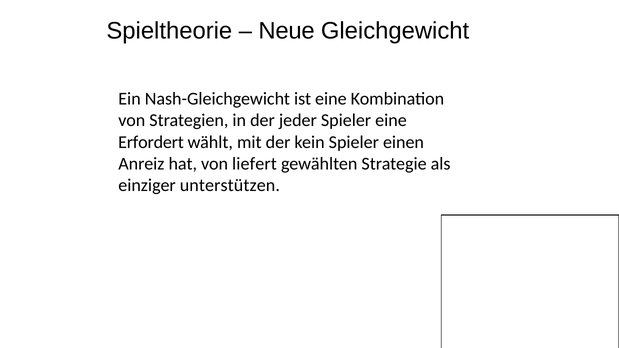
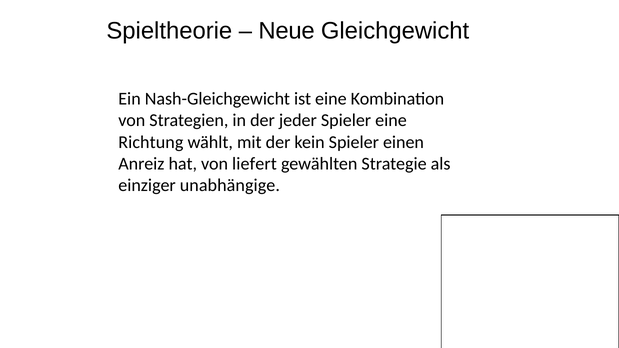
Erfordert: Erfordert -> Richtung (151, 142)
unterstützen: unterstützen -> unabhängige (230, 186)
